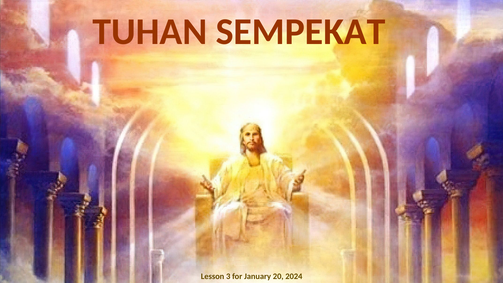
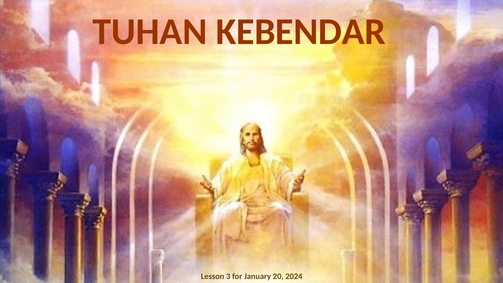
SEMPEKAT: SEMPEKAT -> KEBENDAR (301, 32)
